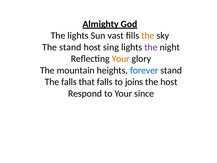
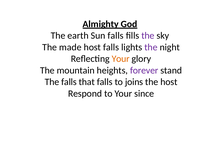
The lights: lights -> earth (78, 36)
Sun vast: vast -> falls (116, 36)
the colour: orange -> purple (148, 36)
The stand: stand -> made (70, 47)
host sing: sing -> falls (111, 47)
forever colour: blue -> purple (144, 70)
